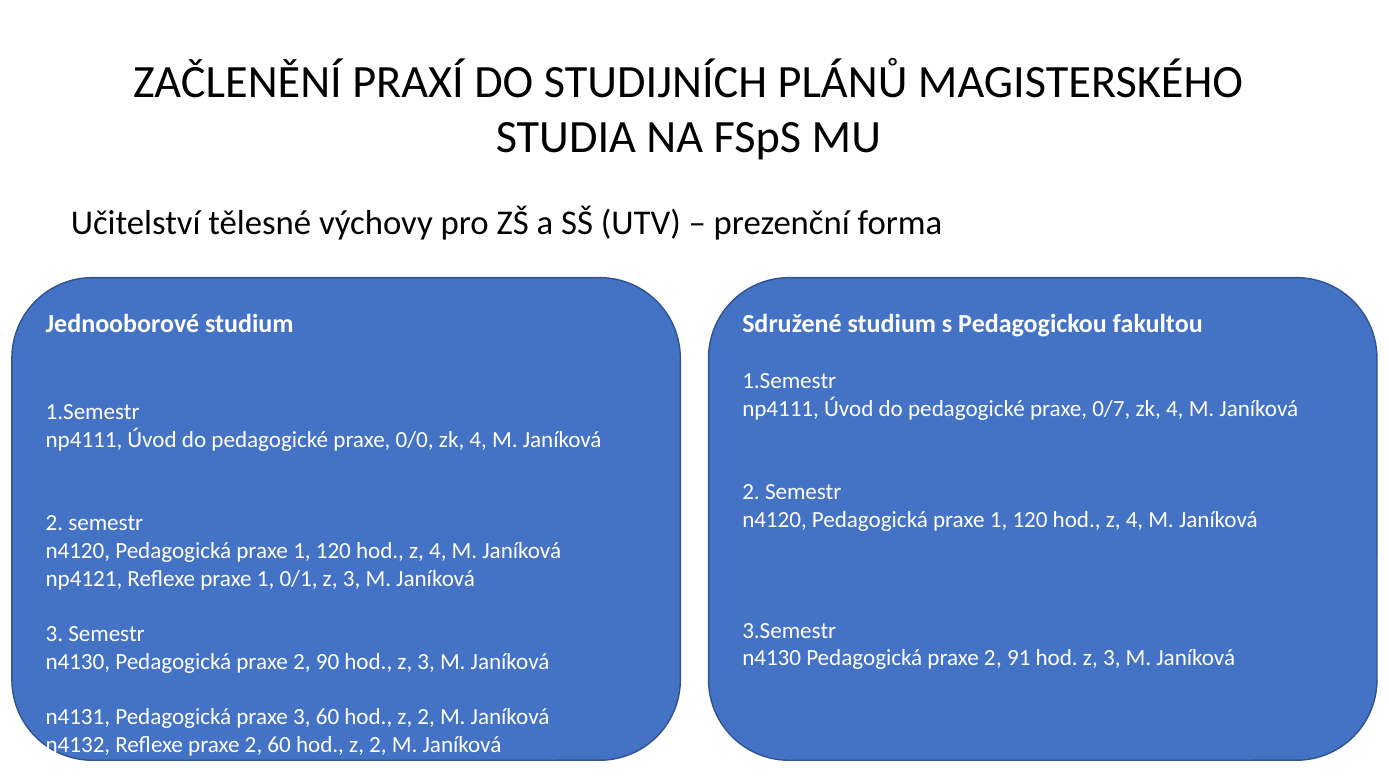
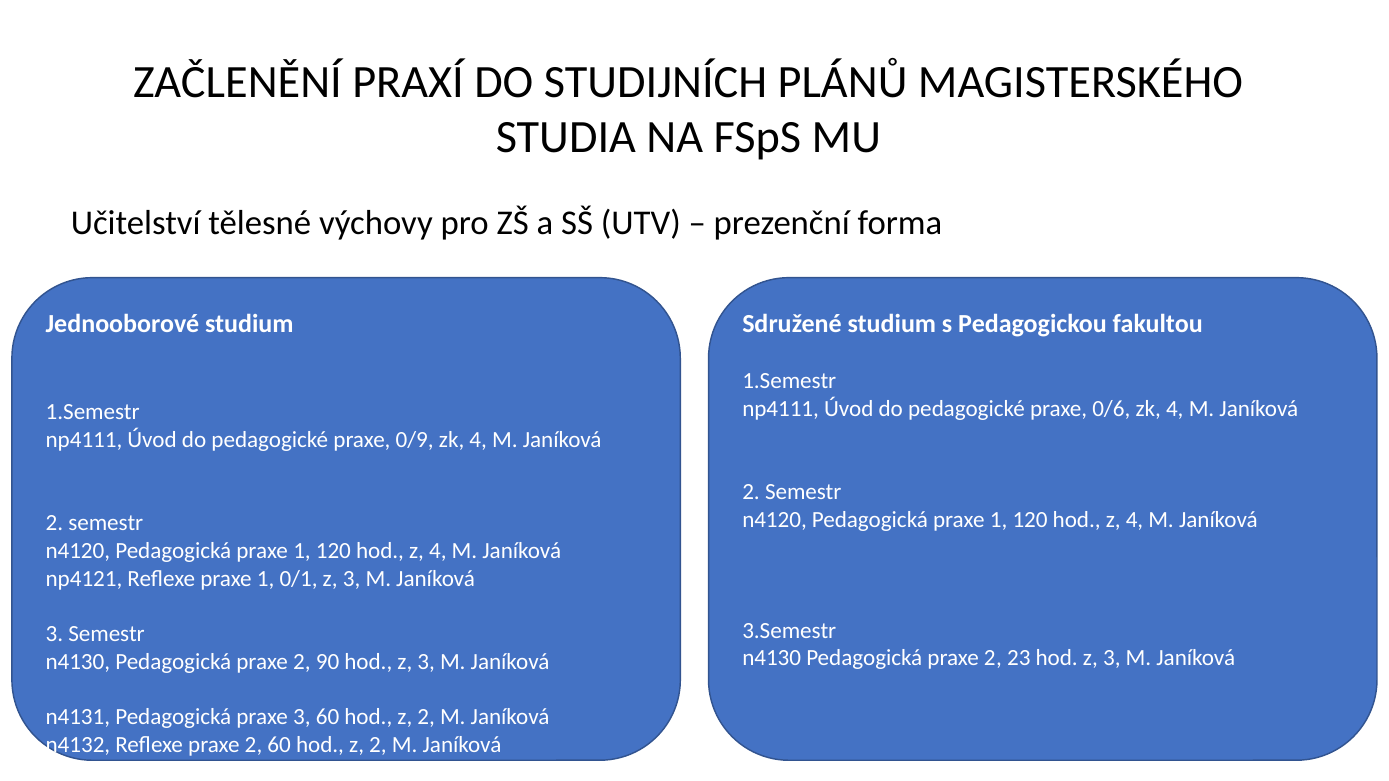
0/7: 0/7 -> 0/6 (1111, 409)
0/0: 0/0 -> 0/9 (415, 440)
91: 91 -> 23 (1019, 659)
